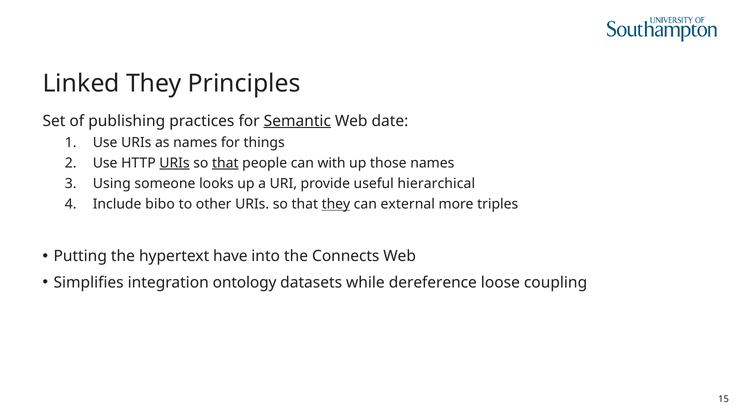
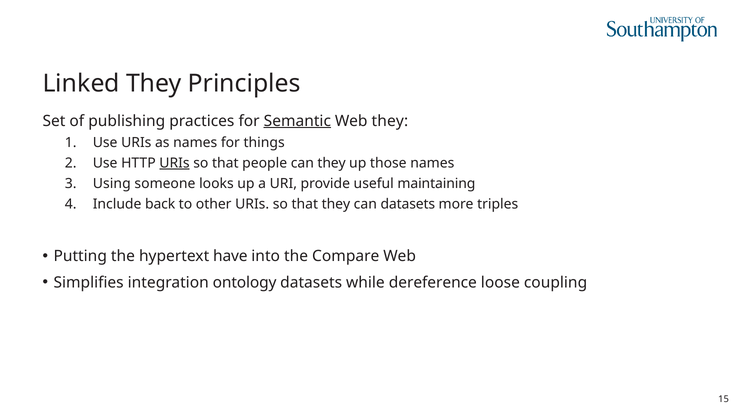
Web date: date -> they (390, 121)
that underline: present -> none (225, 163)
can with: with -> they (332, 163)
hierarchical: hierarchical -> maintaining (436, 184)
bibo: bibo -> back (160, 204)
they underline: present -> none (336, 204)
can external: external -> datasets (408, 204)
Connects: Connects -> Compare (346, 256)
